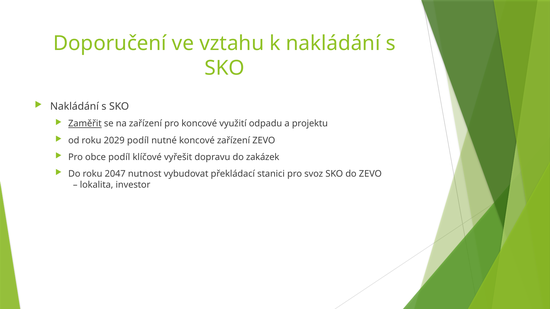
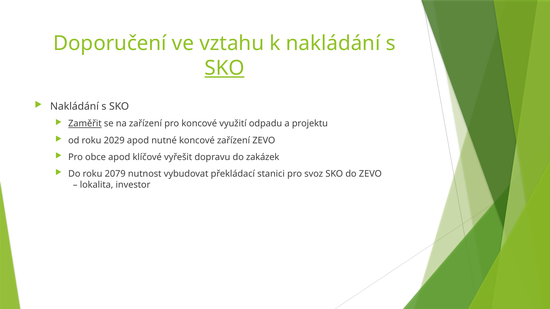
SKO underline: none -> present (225, 68)
2029 podíl: podíl -> apod (138, 141)
obce podíl: podíl -> apod (119, 157)
2047: 2047 -> 2079 (115, 174)
